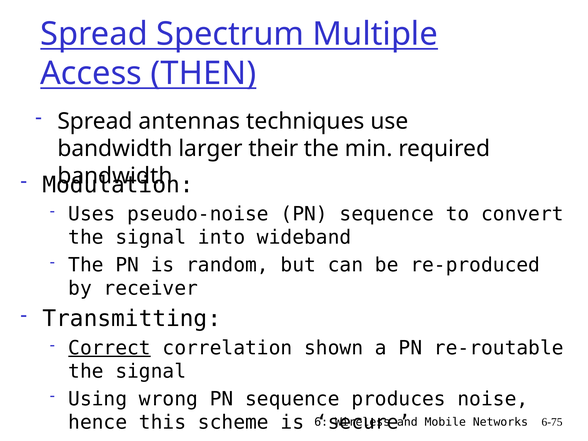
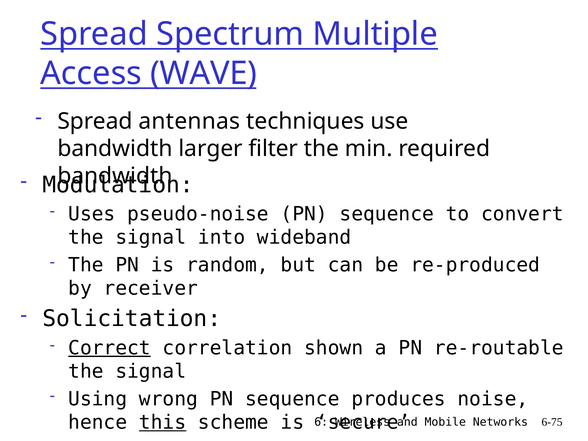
THEN: THEN -> WAVE (204, 73)
their: their -> filter (273, 149)
Transmitting: Transmitting -> Solicitation (132, 319)
this underline: none -> present (163, 422)
